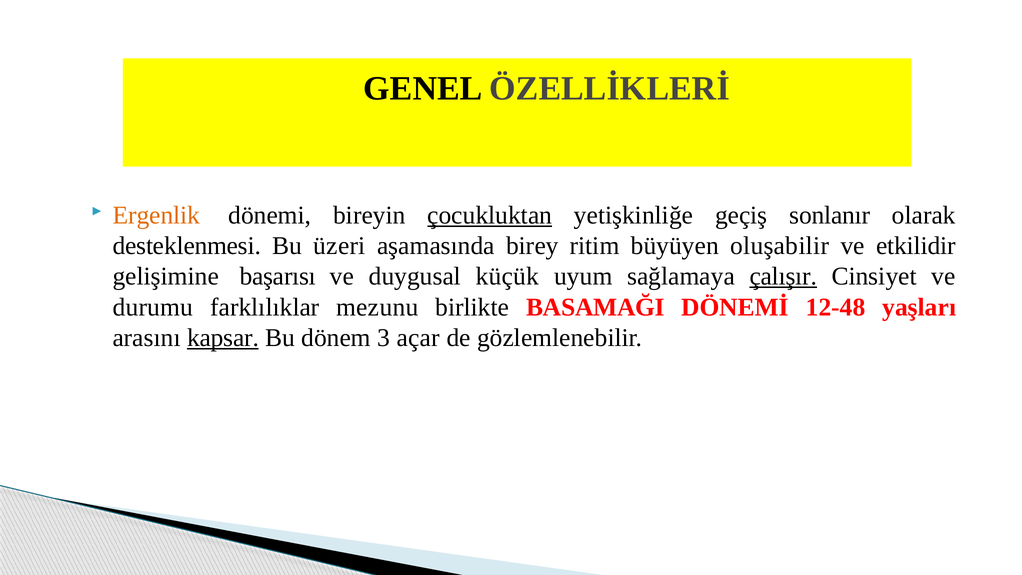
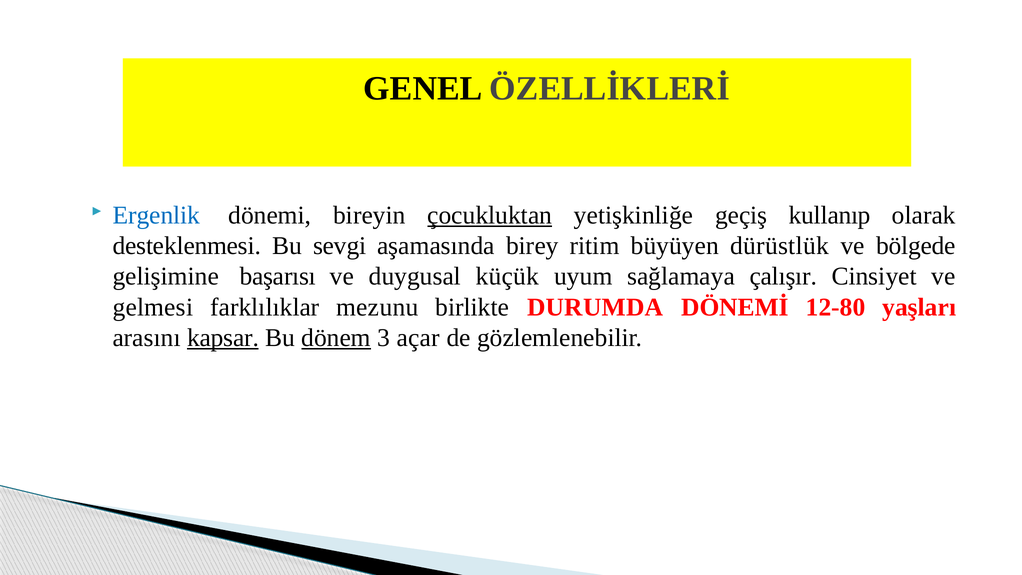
Ergenlik colour: orange -> blue (156, 215)
sonlanır: sonlanır -> kullanıp (830, 215)
üzeri: üzeri -> sevgi (340, 246)
oluşabilir: oluşabilir -> dürüstlük (780, 246)
etkilidir: etkilidir -> bölgede (916, 246)
çalışır underline: present -> none (783, 276)
durumu: durumu -> gelmesi (153, 307)
BASAMAĞI: BASAMAĞI -> DURUMDA (595, 307)
12-48: 12-48 -> 12-80 (836, 307)
dönem underline: none -> present (336, 338)
